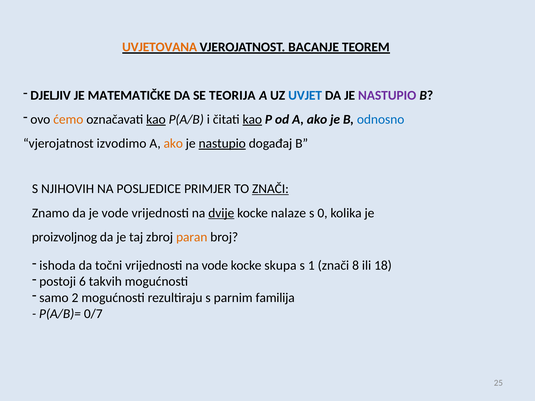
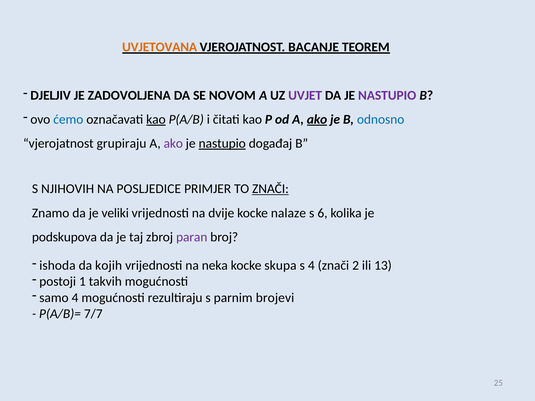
MATEMATIČKE: MATEMATIČKE -> ZADOVOLJENA (129, 95)
TEORIJA: TEORIJA -> NOVOM (232, 95)
UVJET colour: blue -> purple (305, 95)
ćemo colour: orange -> blue (68, 119)
kao underline: present -> none (252, 119)
ako underline: none -> present (317, 119)
izvodimo: izvodimo -> grupiraju (122, 144)
ako colour: orange -> purple (173, 144)
je vode: vode -> veliki (115, 213)
dvije underline: present -> none (221, 213)
0: 0 -> 6 (322, 213)
proizvoljnog: proizvoljnog -> podskupova (64, 237)
paran colour: orange -> purple (192, 237)
točni: točni -> kojih (109, 266)
na vode: vode -> neka (215, 266)
s 1: 1 -> 4 (311, 266)
8: 8 -> 2 (356, 266)
18: 18 -> 13 (383, 266)
6: 6 -> 1 (82, 282)
samo 2: 2 -> 4 (75, 298)
familija: familija -> brojevi (275, 298)
0/7: 0/7 -> 7/7 (93, 314)
